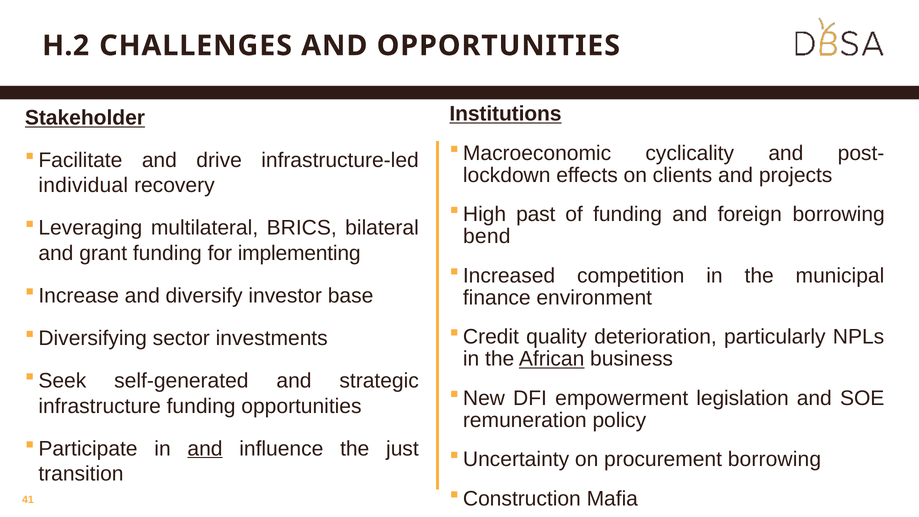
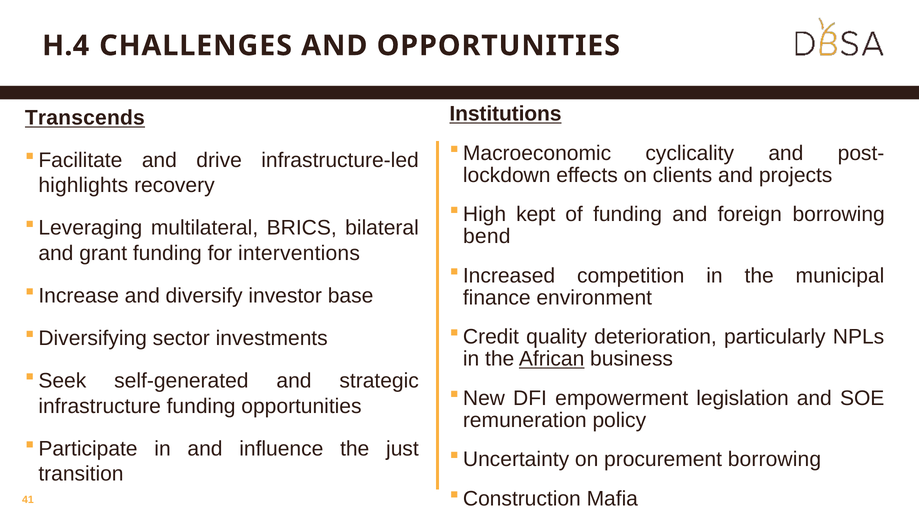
H.2: H.2 -> H.4 (66, 46)
Stakeholder: Stakeholder -> Transcends (85, 118)
individual: individual -> highlights (83, 185)
past: past -> kept (536, 214)
implementing: implementing -> interventions (299, 253)
and underline: present -> none (205, 448)
